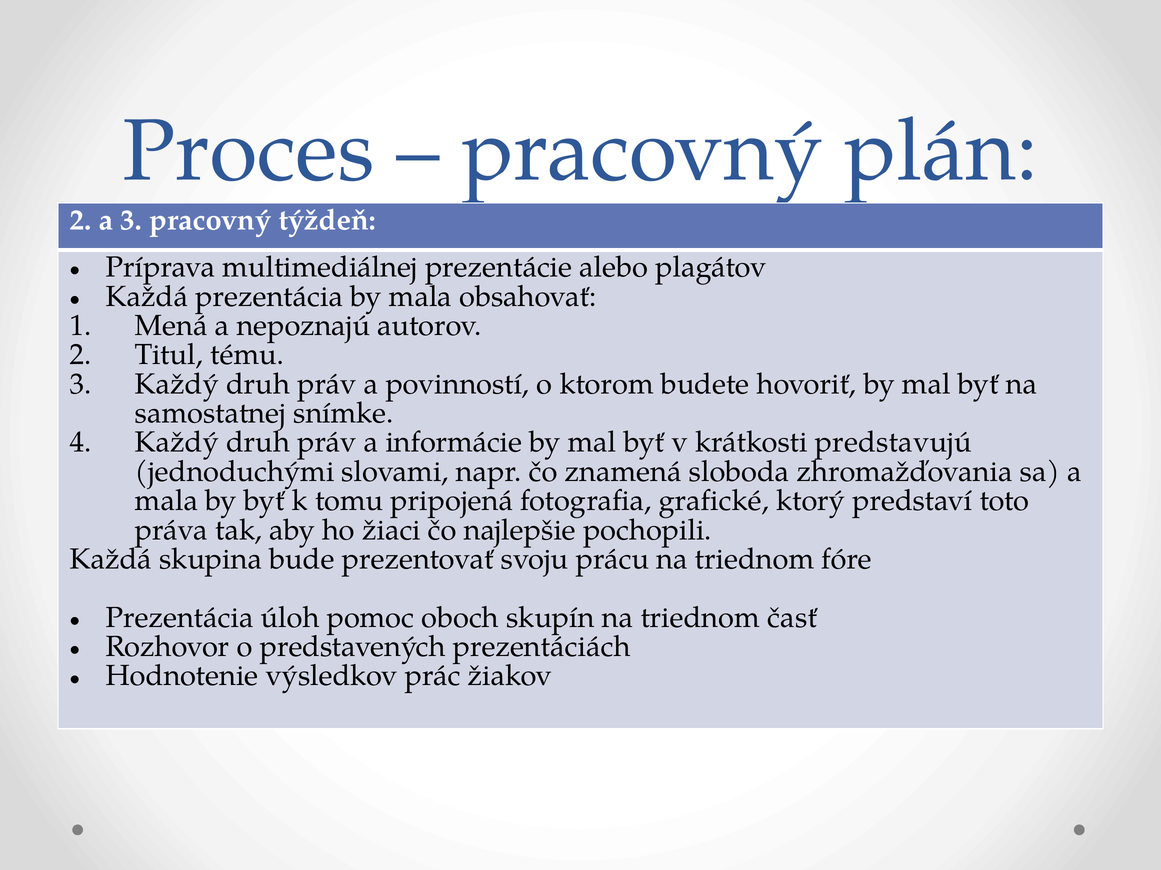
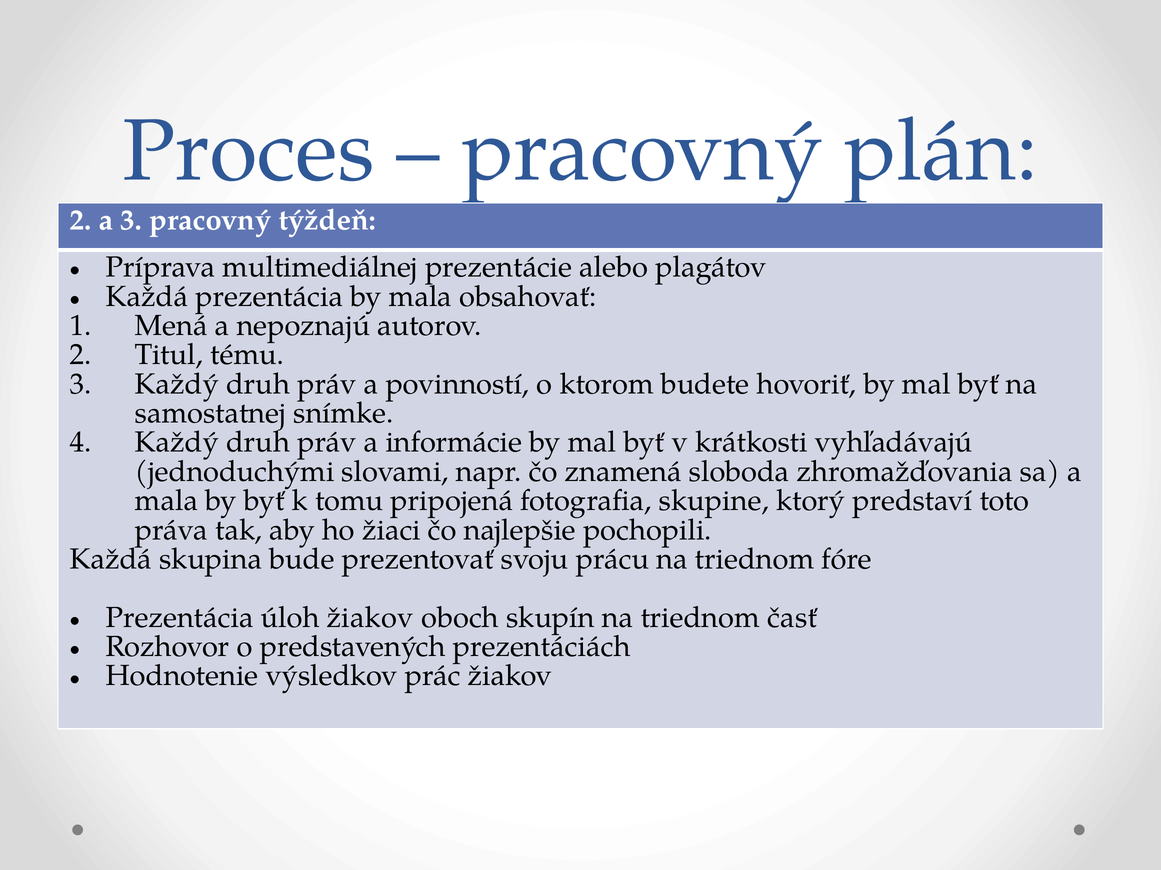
predstavujú: predstavujú -> vyhľadávajú (894, 443)
grafické: grafické -> skupine (714, 501)
úloh pomoc: pomoc -> žiakov (370, 618)
